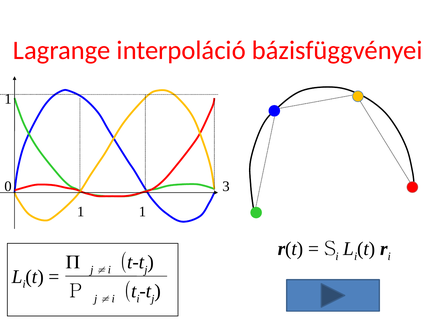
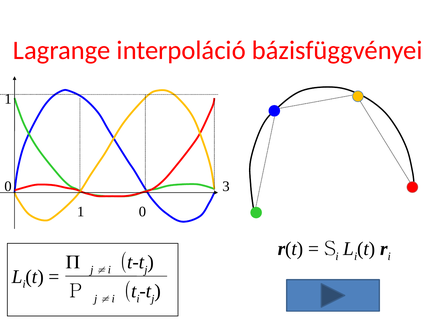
1 1: 1 -> 0 (142, 212)
